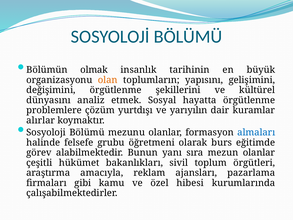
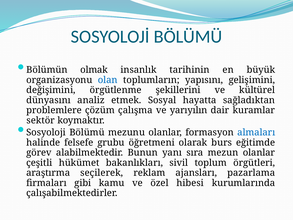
olan colour: orange -> blue (108, 80)
hayatta örgütlenme: örgütlenme -> sağladıktan (249, 100)
yurtdışı: yurtdışı -> çalışma (135, 110)
alırlar: alırlar -> sektör (41, 120)
amacıyla: amacıyla -> seçilerek (102, 173)
